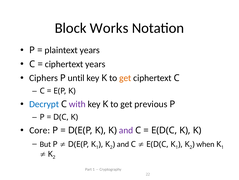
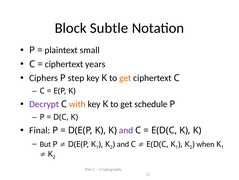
Works: Works -> Subtle (109, 28)
plaintext years: years -> small (90, 50)
until: until -> step (76, 78)
Decrypt colour: blue -> purple (44, 104)
with colour: purple -> orange (77, 104)
previous: previous -> schedule (151, 104)
Core: Core -> Final (40, 130)
